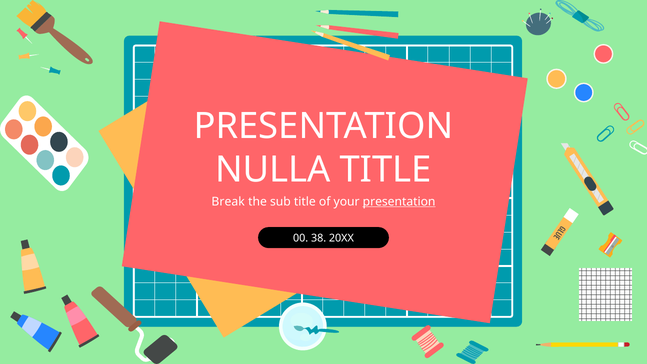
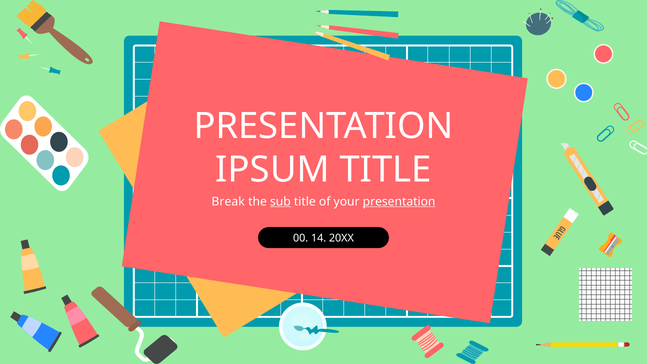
NULLA: NULLA -> IPSUM (273, 170)
sub underline: none -> present (280, 202)
38: 38 -> 14 (319, 238)
